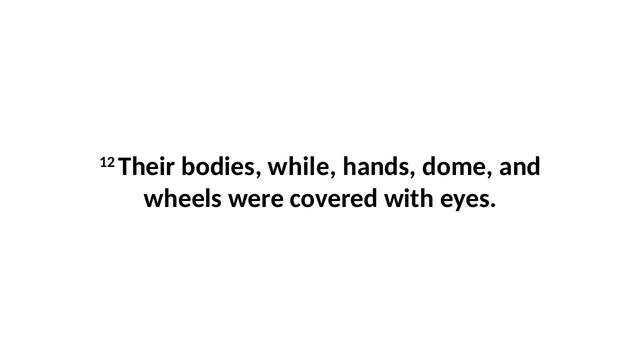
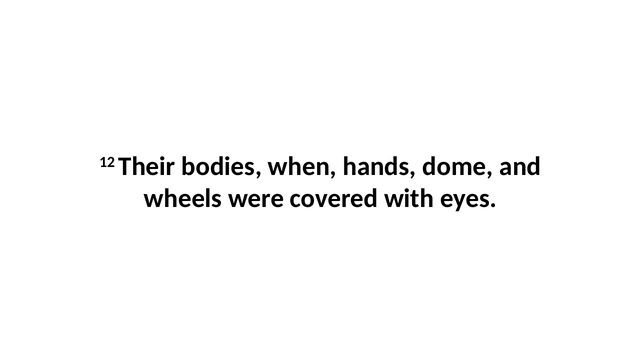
while: while -> when (302, 166)
